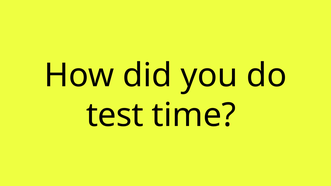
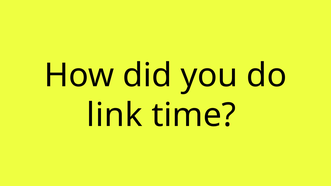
test: test -> link (114, 115)
